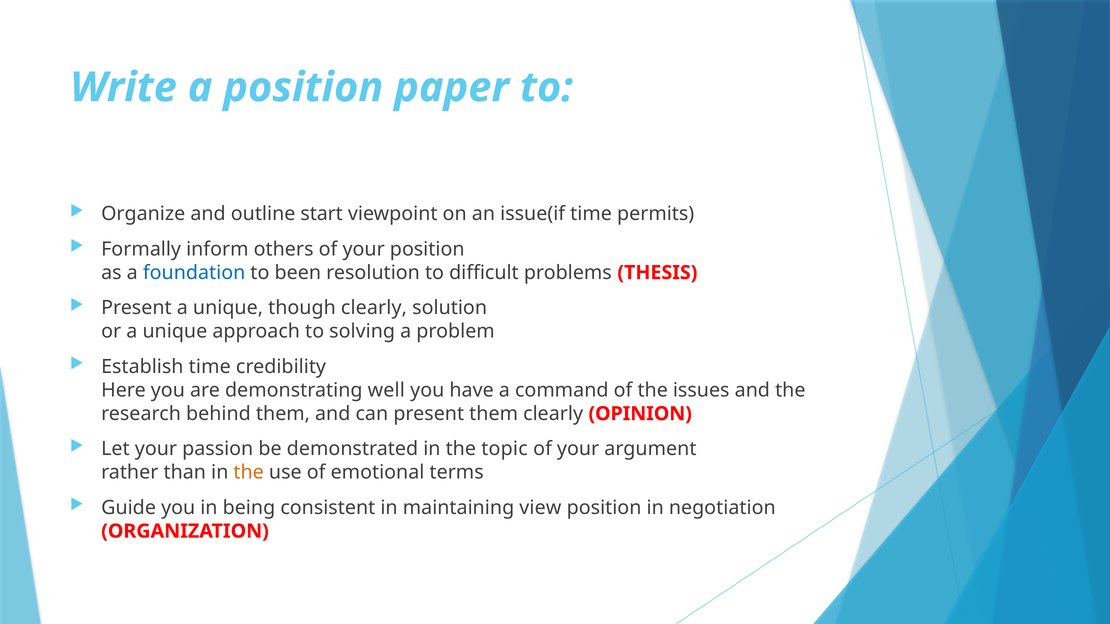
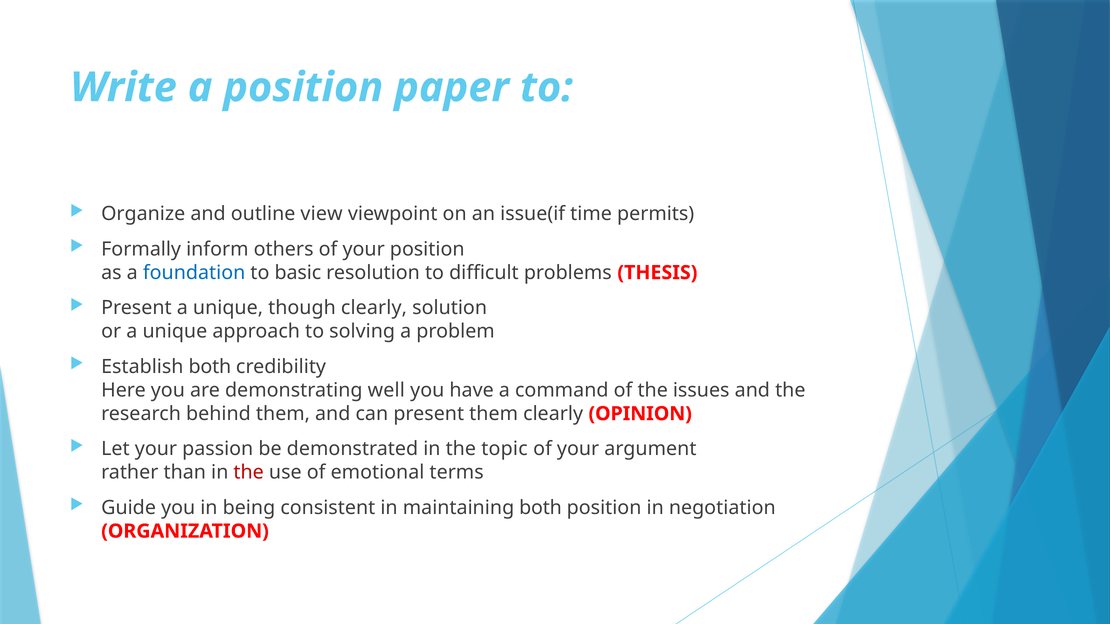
start: start -> view (322, 214)
been: been -> basic (298, 273)
Establish time: time -> both (210, 367)
the colour: orange -> red (249, 473)
maintaining view: view -> both (541, 508)
